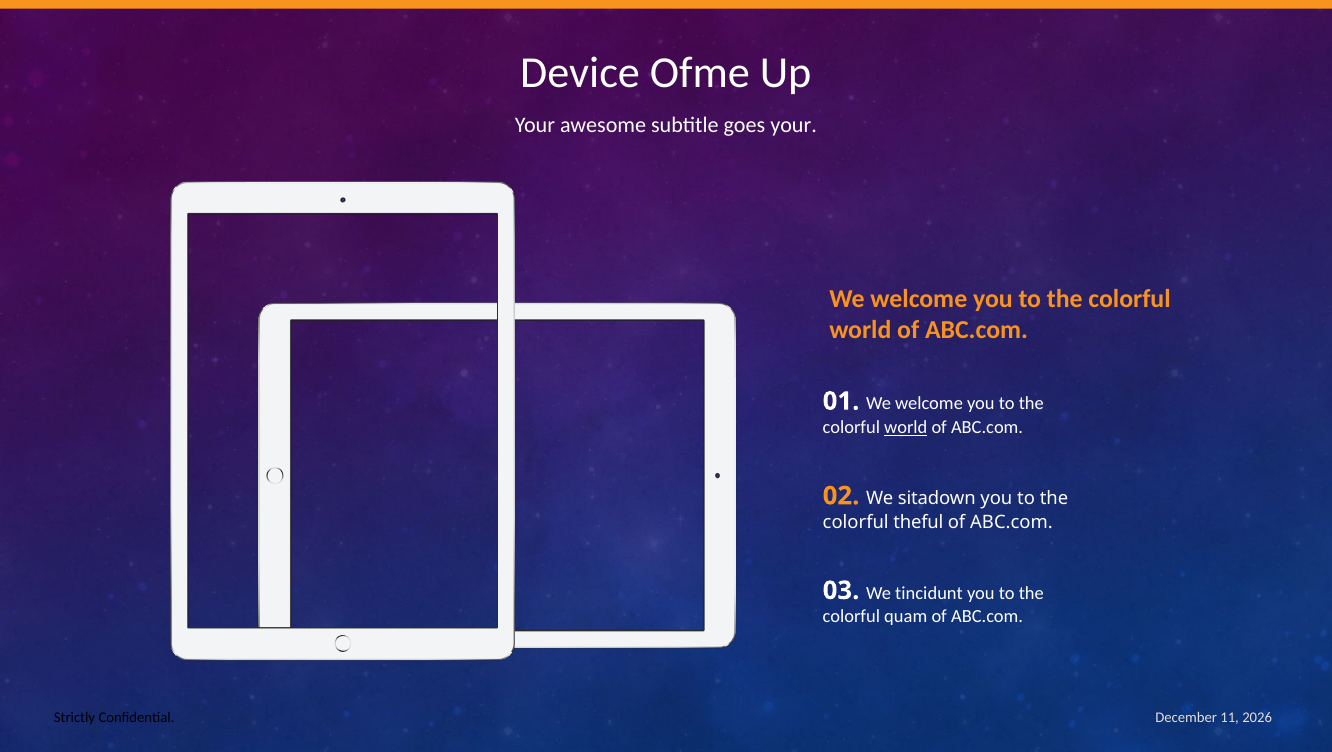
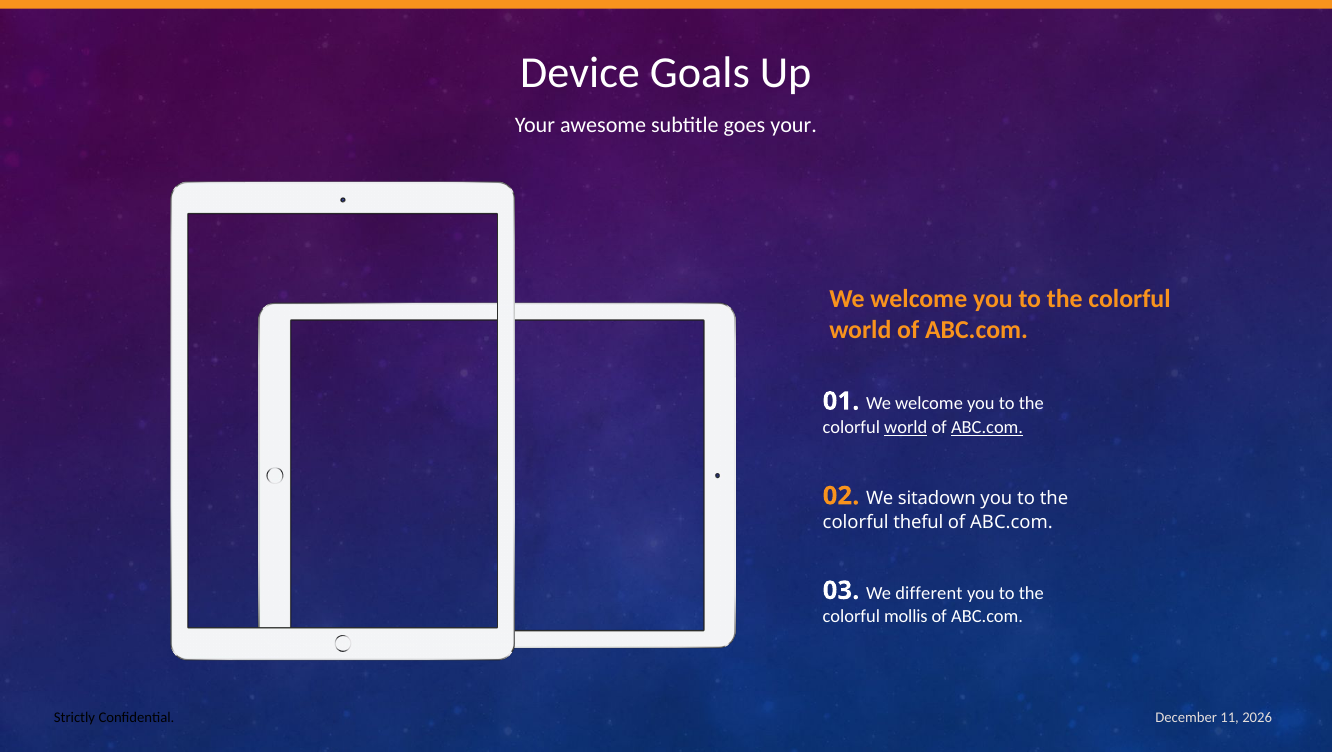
Ofme: Ofme -> Goals (700, 73)
ABC.com underline: none -> present (987, 427)
tincidunt: tincidunt -> different (929, 593)
quam: quam -> mollis (906, 616)
